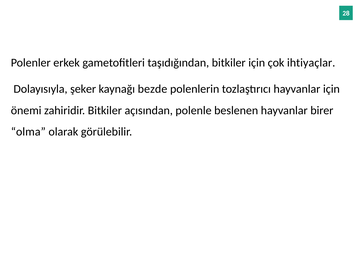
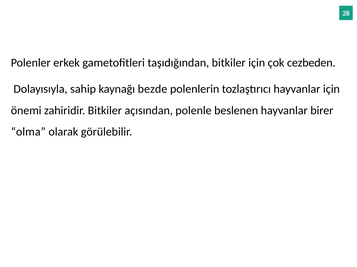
ihtiyaçlar: ihtiyaçlar -> cezbeden (311, 63)
şeker: şeker -> sahip (83, 89)
